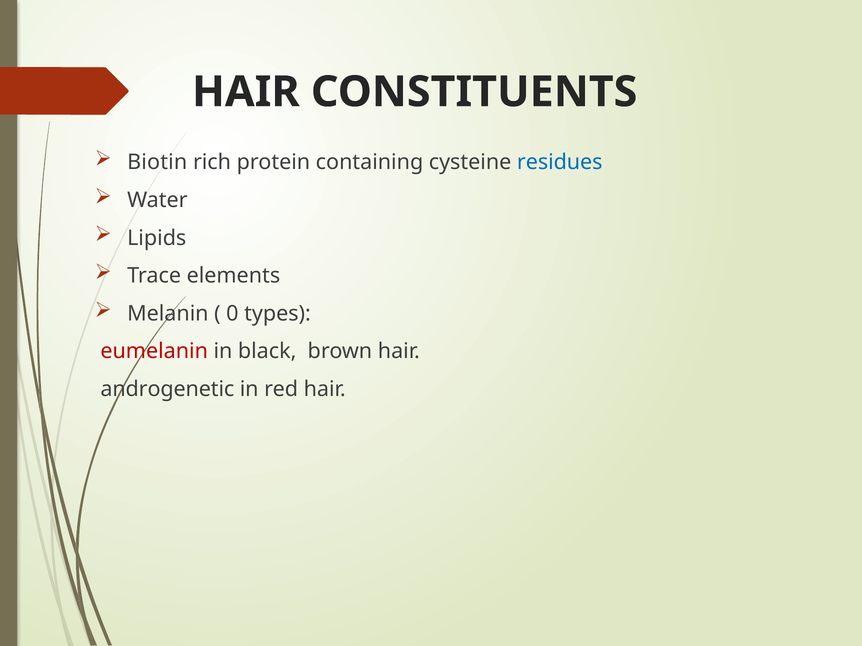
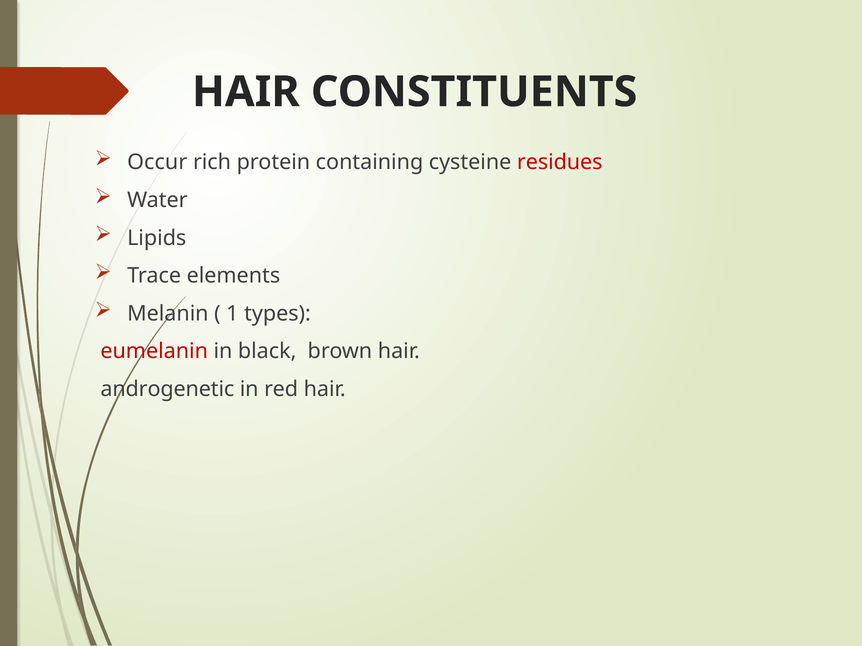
Biotin: Biotin -> Occur (157, 162)
residues colour: blue -> red (560, 162)
0: 0 -> 1 (232, 314)
